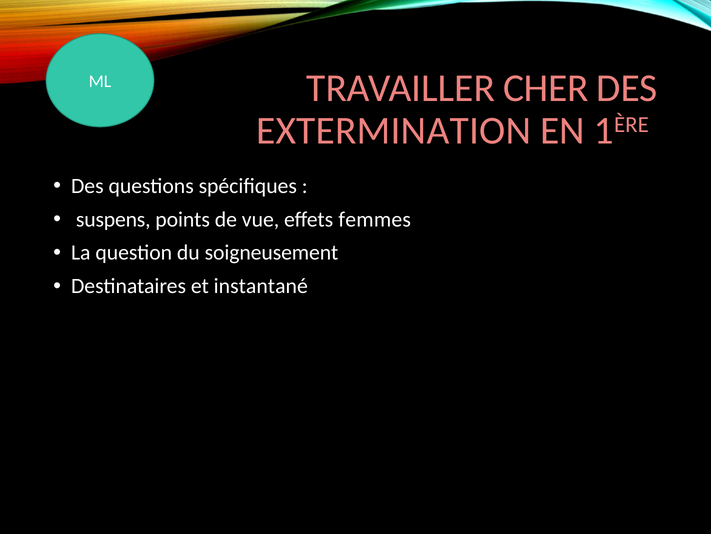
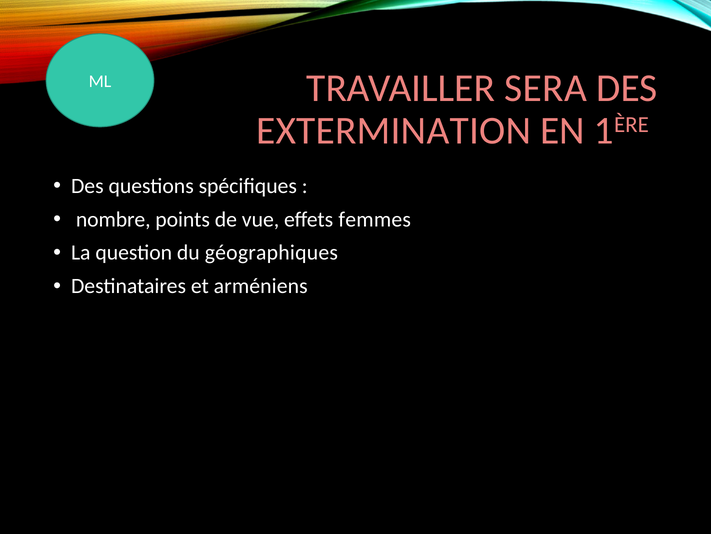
CHER: CHER -> SERA (545, 88)
suspens: suspens -> nombre (113, 219)
soigneusement: soigneusement -> géographiques (271, 252)
instantané: instantané -> arméniens (261, 286)
